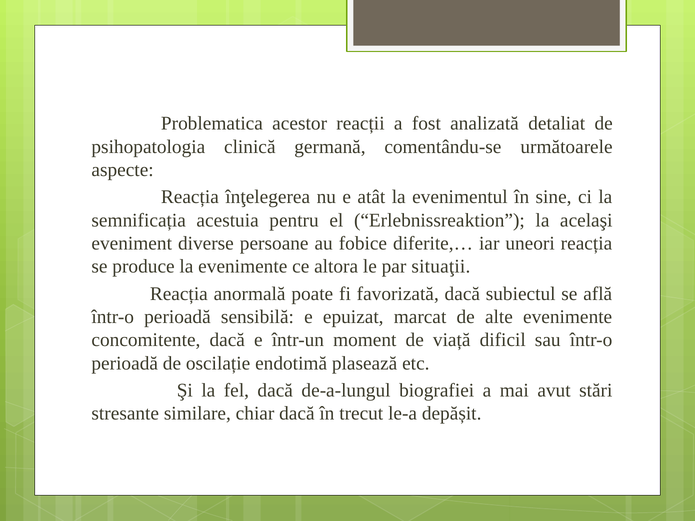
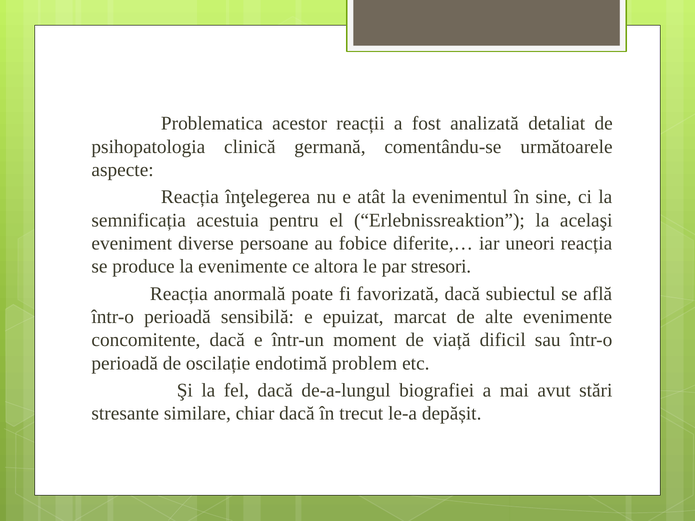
situaţii: situaţii -> stresori (441, 267)
plasează: plasează -> problem (365, 363)
